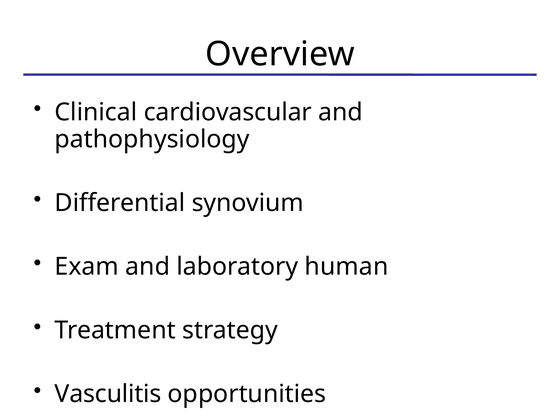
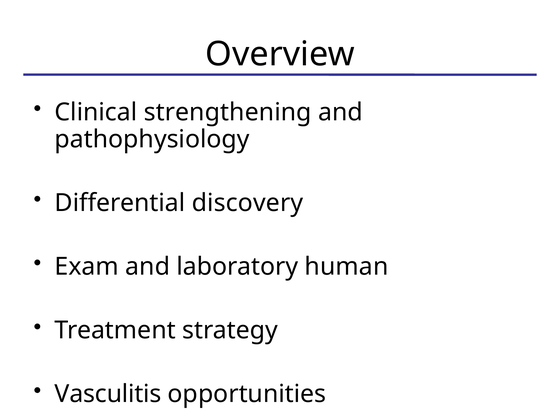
cardiovascular: cardiovascular -> strengthening (228, 112)
synovium: synovium -> discovery (248, 203)
